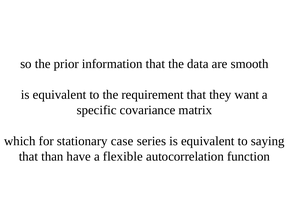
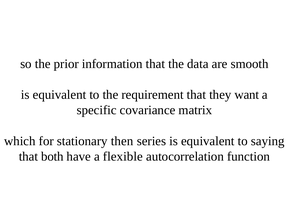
case: case -> then (122, 141)
than: than -> both (52, 156)
